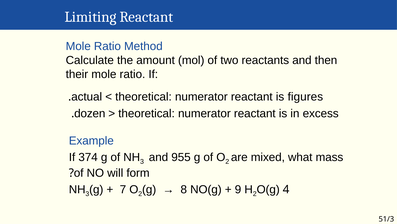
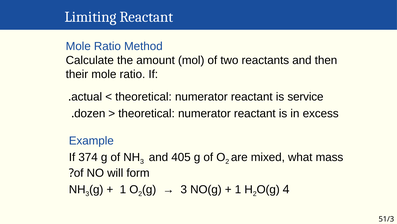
figures: figures -> service (305, 96)
955: 955 -> 405 (181, 157)
7: 7 -> 1 (123, 189)
8: 8 -> 3 (184, 189)
9: 9 -> 1 (238, 189)
